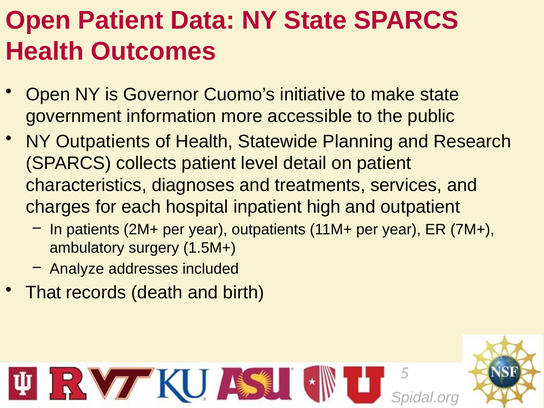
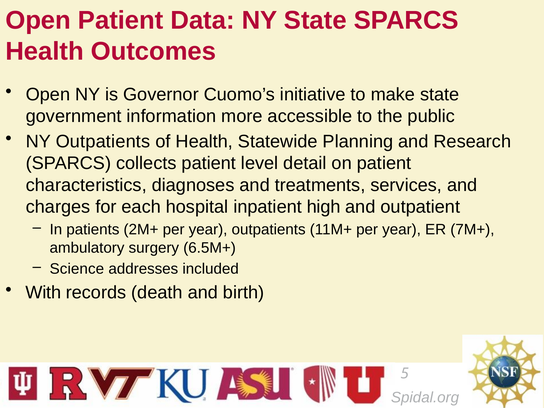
1.5M+: 1.5M+ -> 6.5M+ (210, 248)
Analyze: Analyze -> Science (77, 269)
That: That -> With (43, 293)
